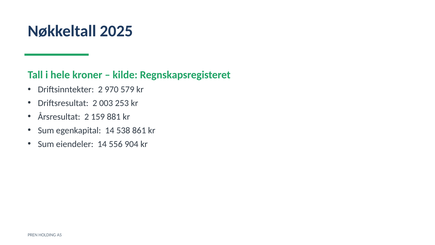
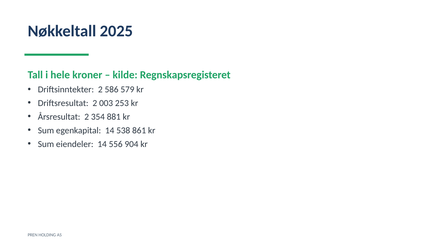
970: 970 -> 586 (112, 89)
159: 159 -> 354 (98, 117)
